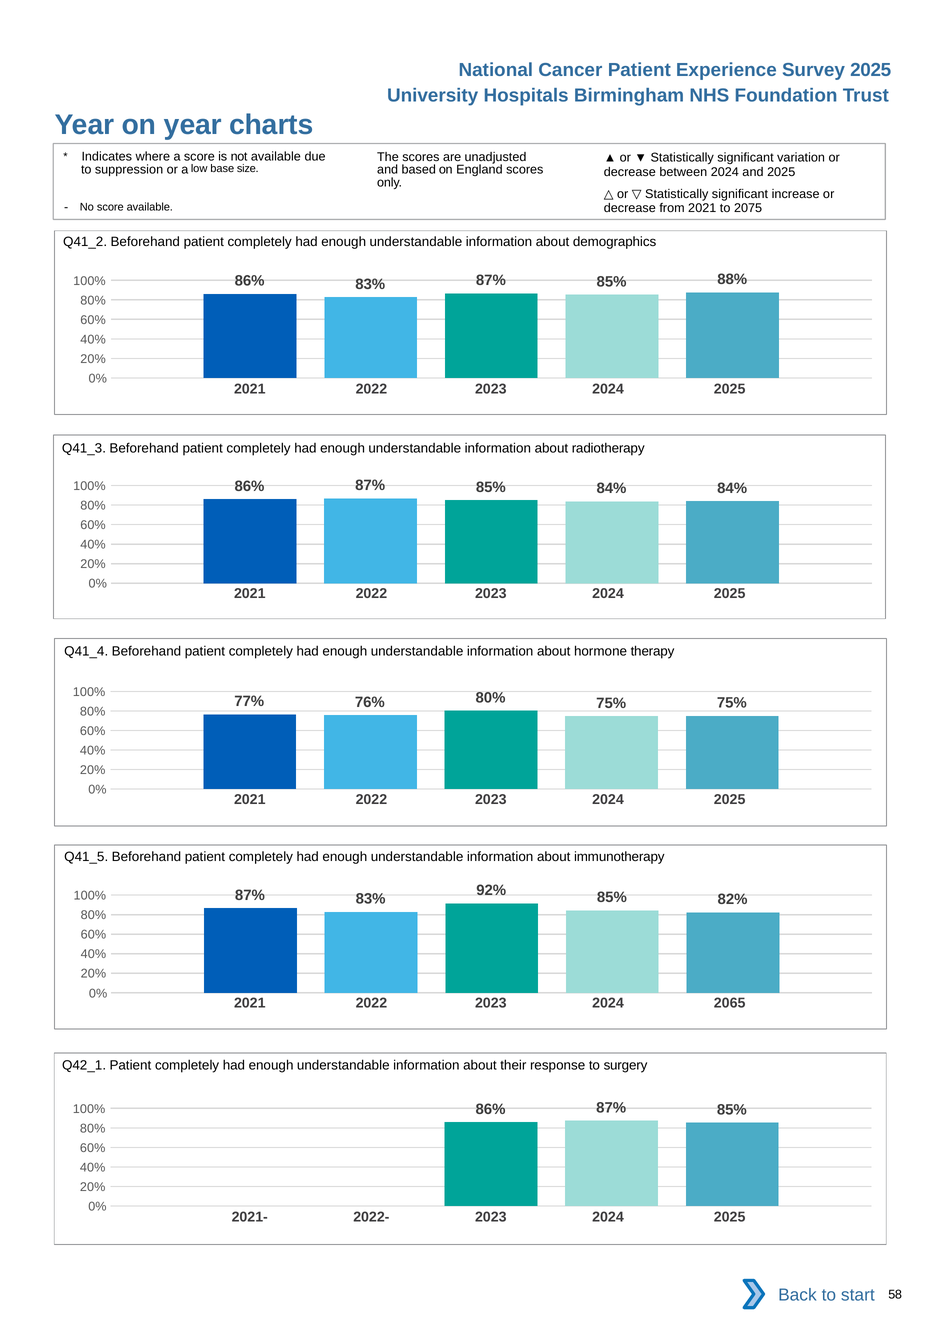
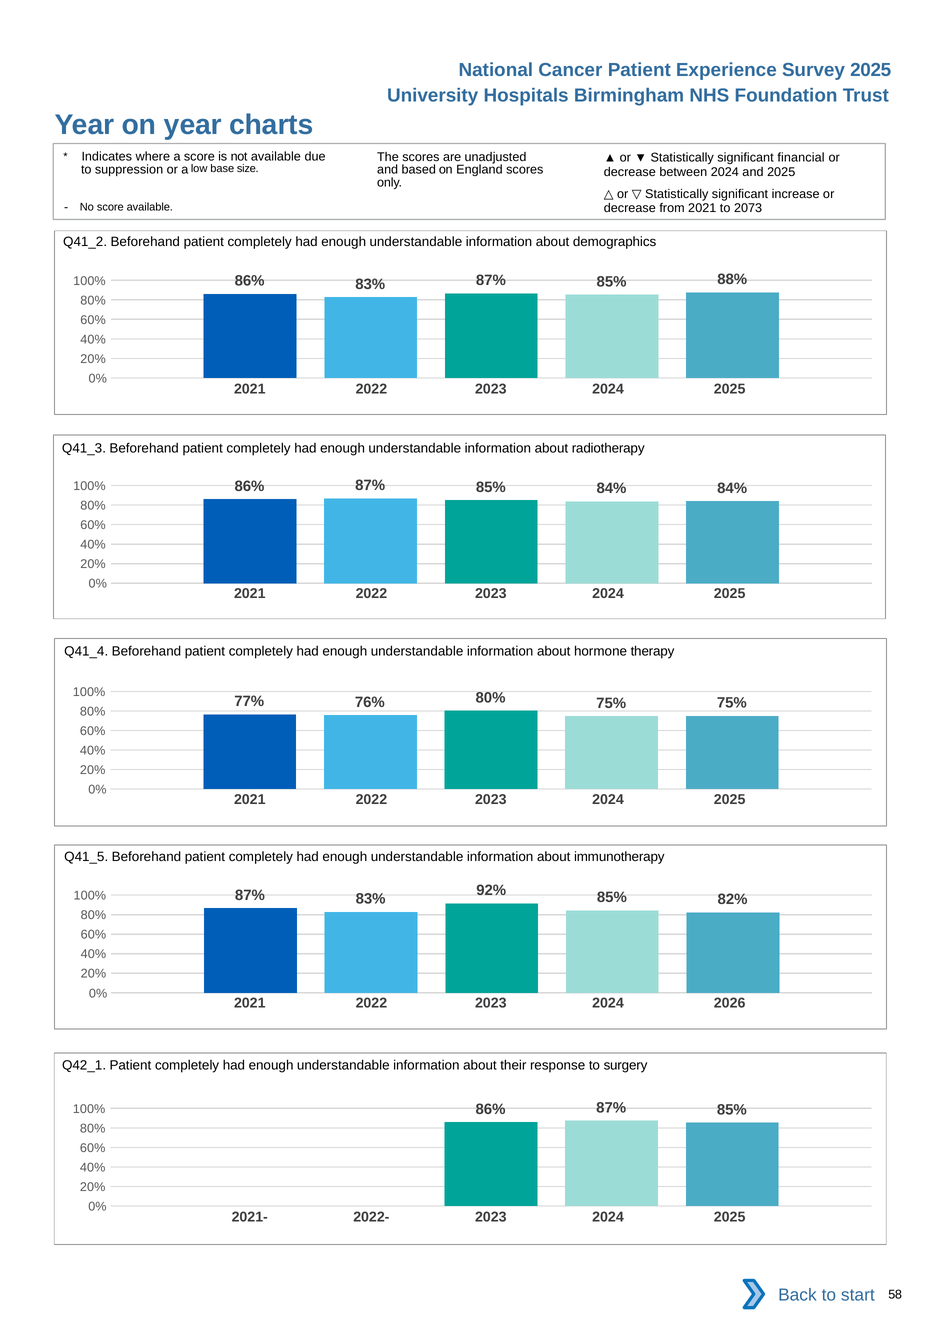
variation: variation -> financial (801, 158)
2075: 2075 -> 2073 (748, 208)
2065: 2065 -> 2026 (730, 1004)
